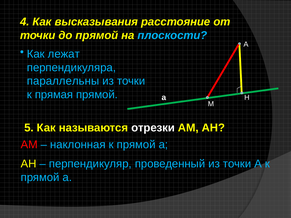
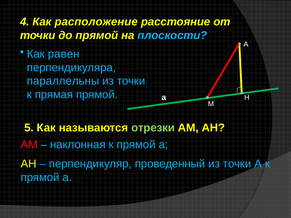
высказывания: высказывания -> расположение (96, 22)
лежат: лежат -> равен (64, 54)
отрезки colour: white -> light green (153, 128)
